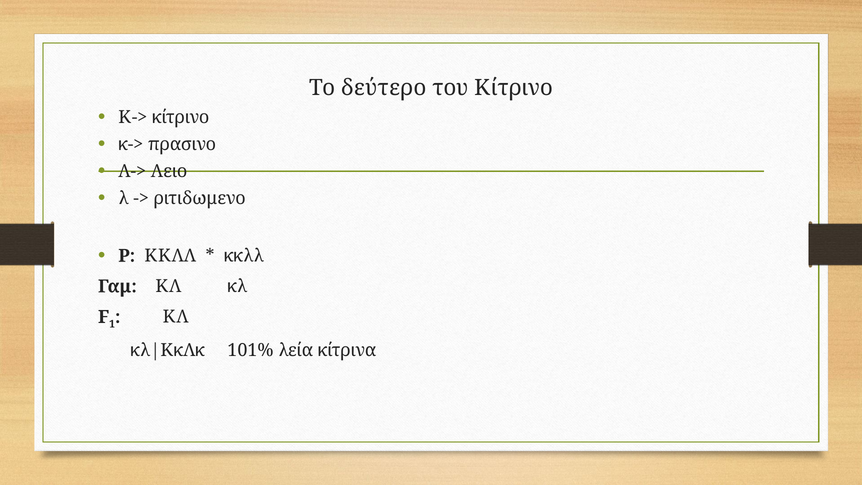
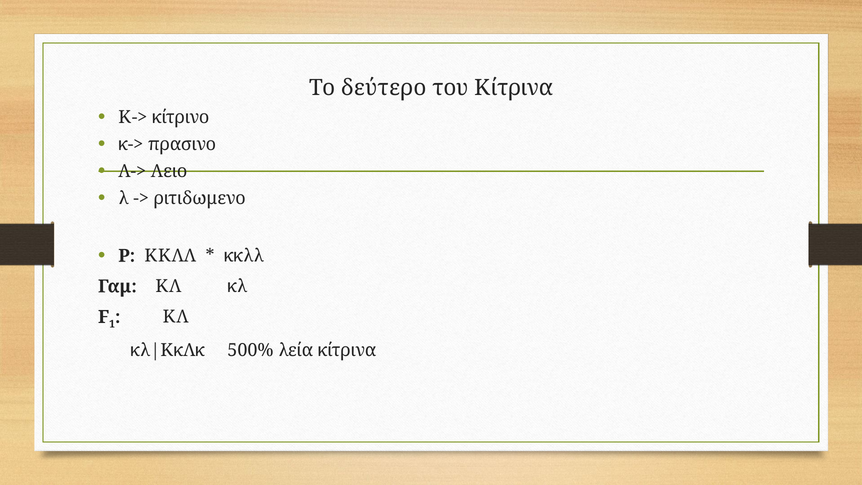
του Κίτρινο: Κίτρινο -> Κίτρινα (514, 88)
101%: 101% -> 500% (250, 350)
